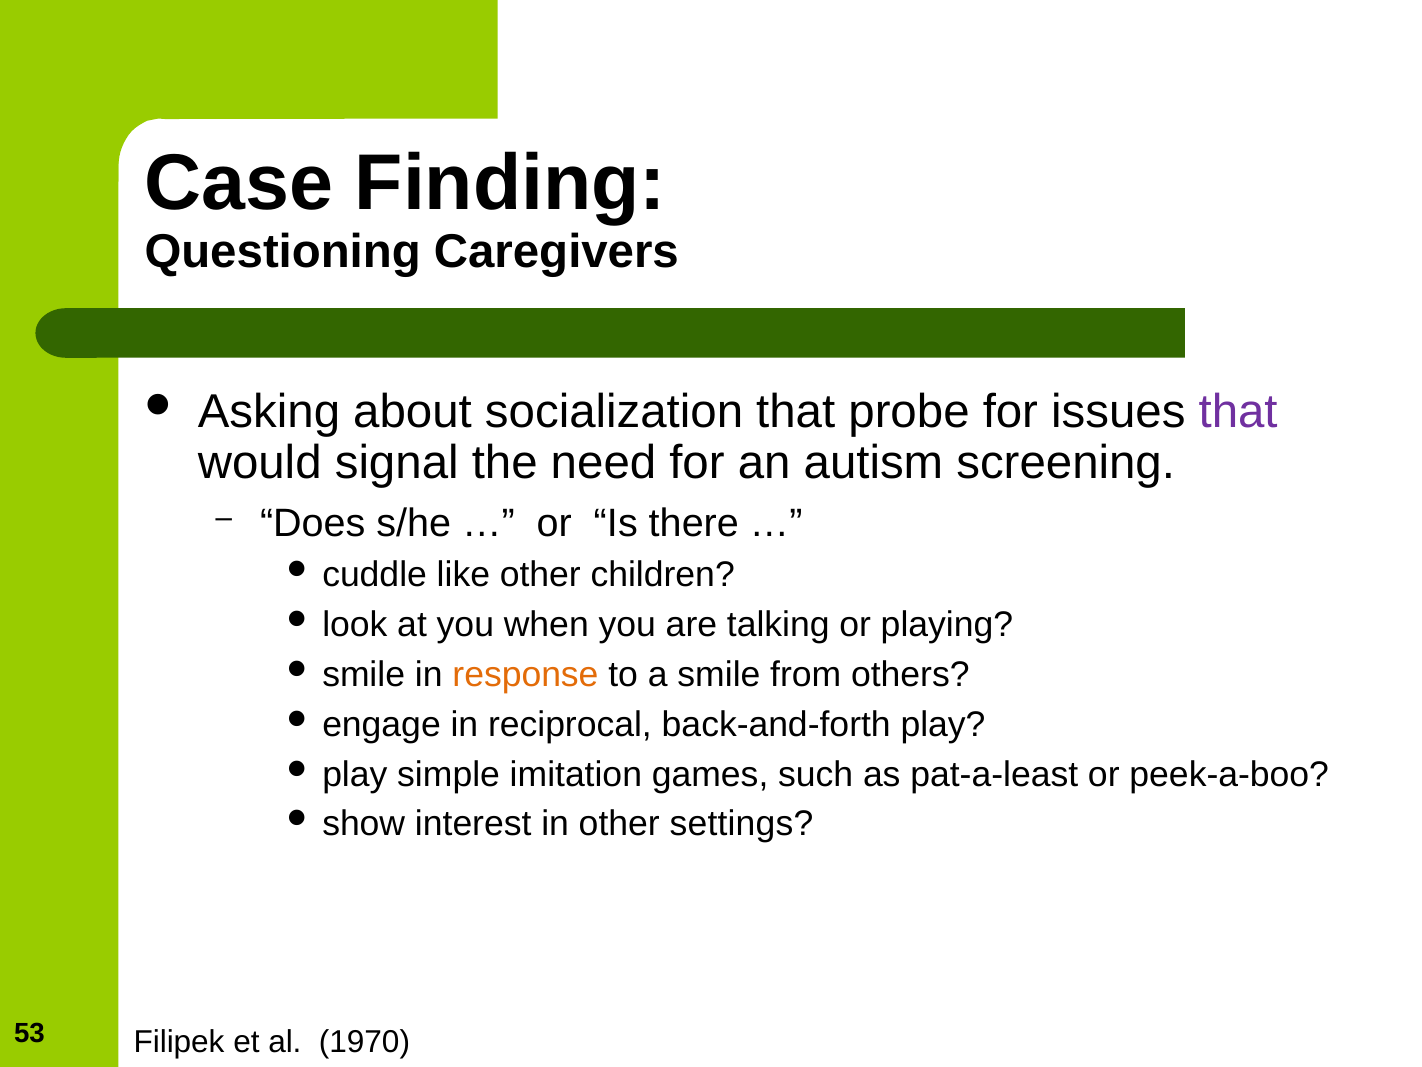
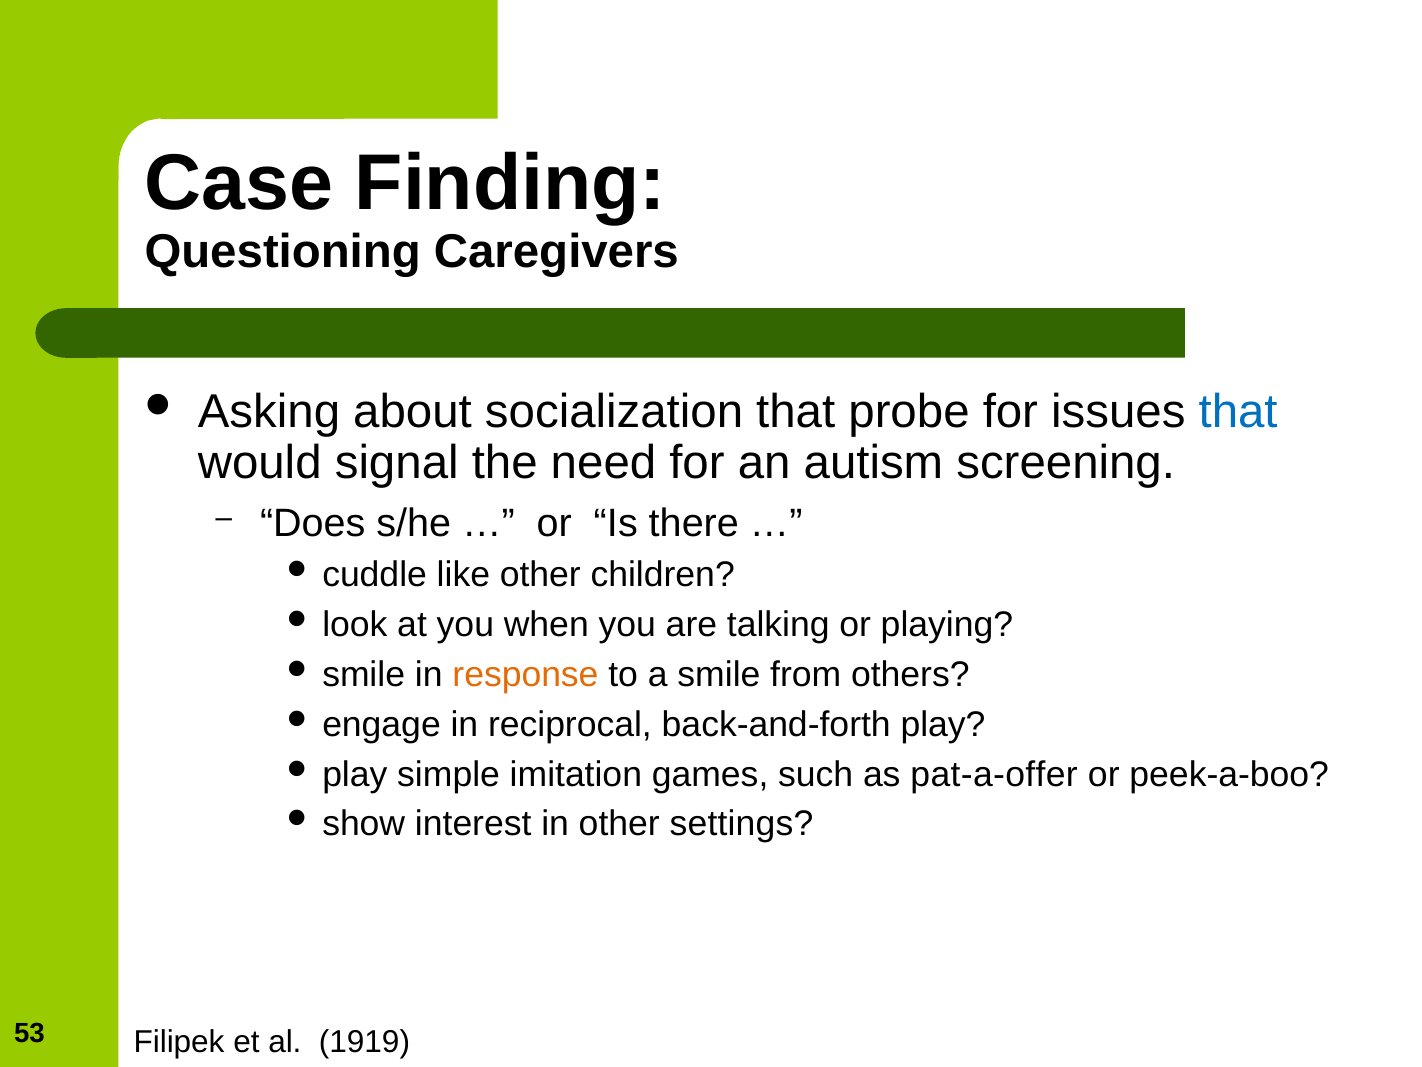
that colour: purple -> blue (1238, 412)
pat-a-least: pat-a-least -> pat-a-offer (994, 774)
1970: 1970 -> 1919 (364, 1042)
